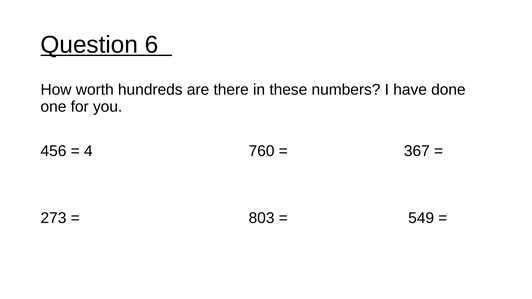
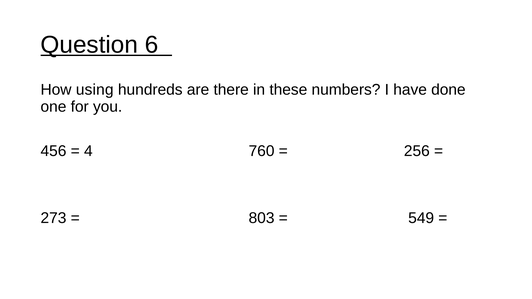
worth: worth -> using (95, 90)
367: 367 -> 256 (417, 151)
